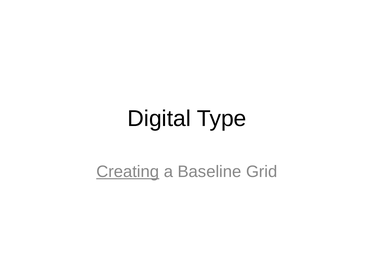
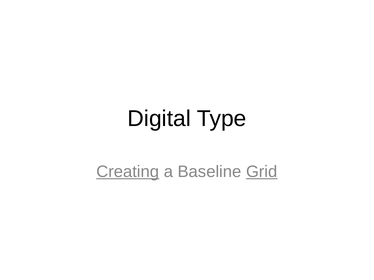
Grid underline: none -> present (262, 172)
